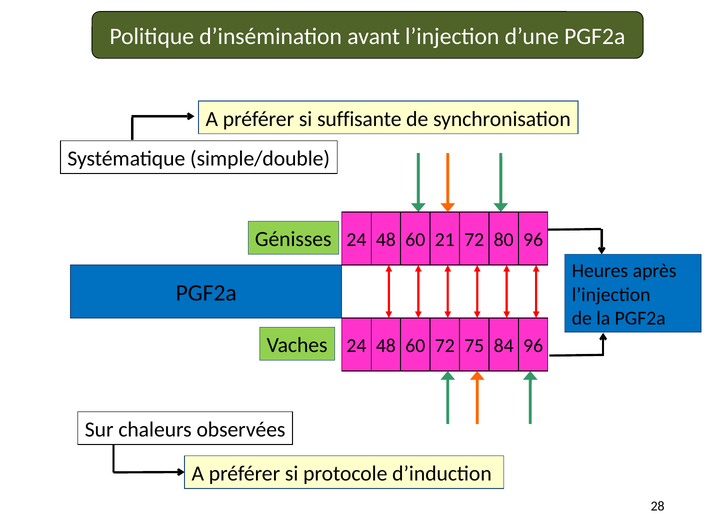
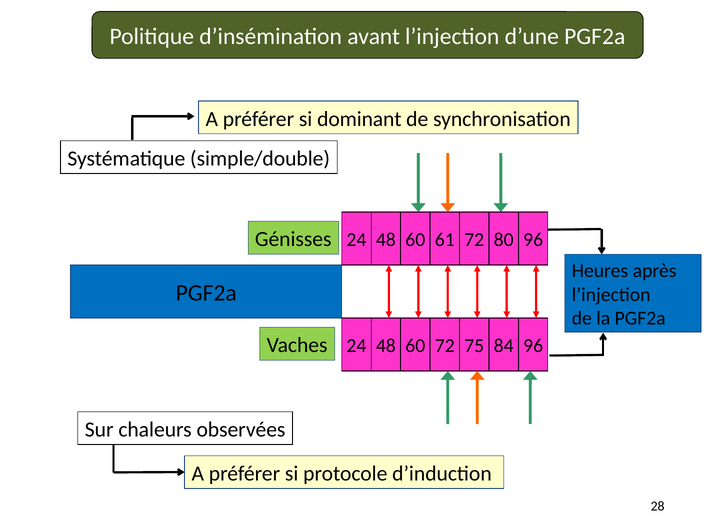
suffisante: suffisante -> dominant (359, 119)
21: 21 -> 61 (445, 240)
